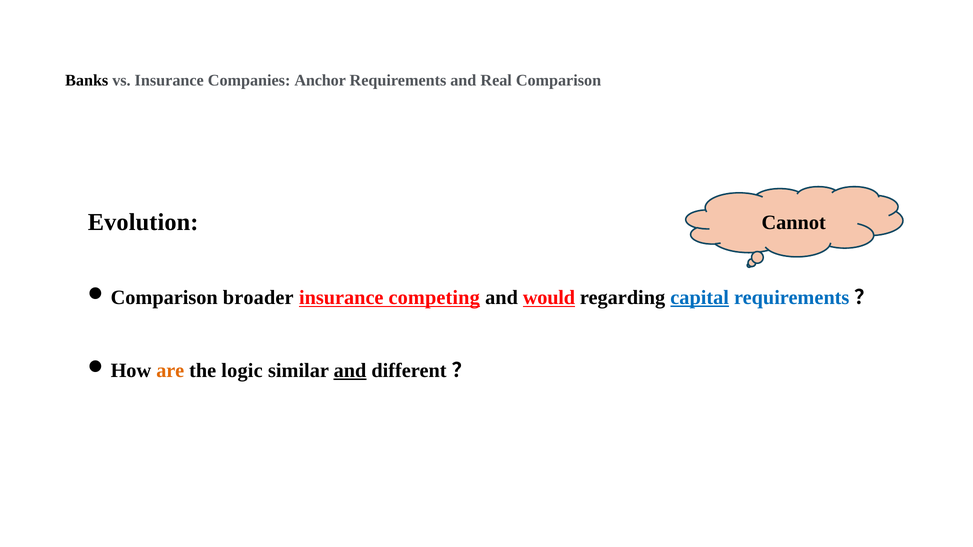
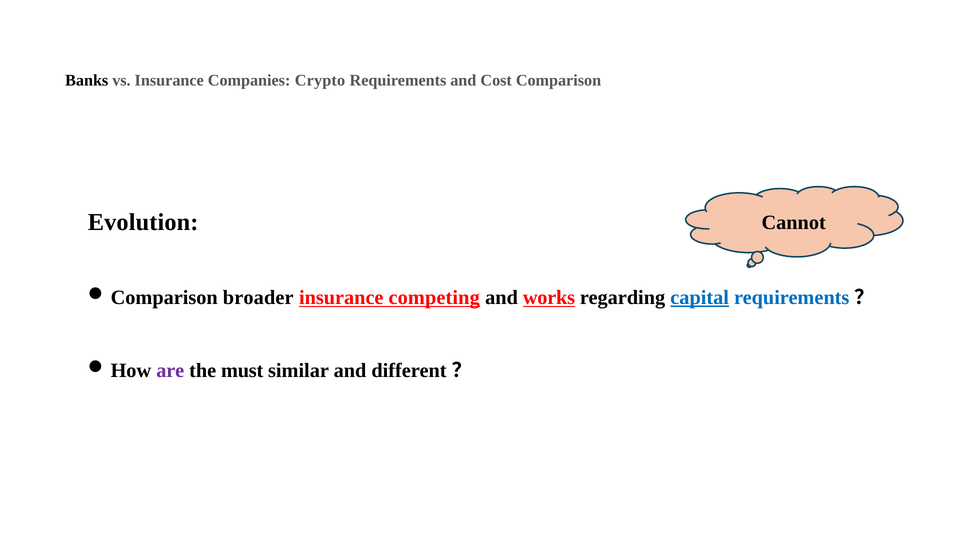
Anchor: Anchor -> Crypto (320, 80)
Real: Real -> Cost (496, 80)
would: would -> works (549, 298)
are colour: orange -> purple (170, 371)
logic: logic -> must (242, 371)
and underline: present -> none (350, 371)
